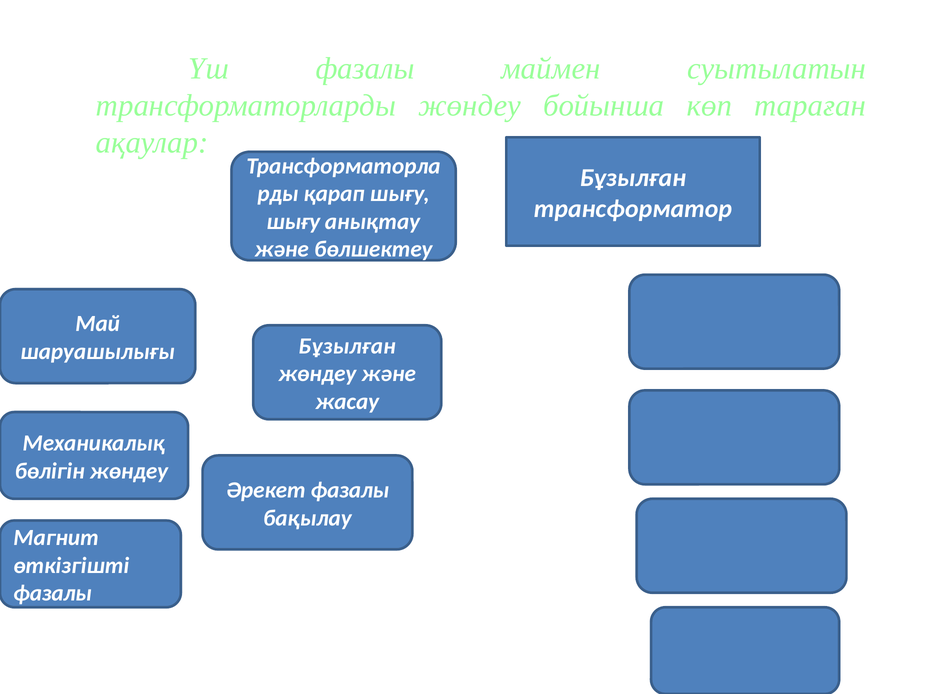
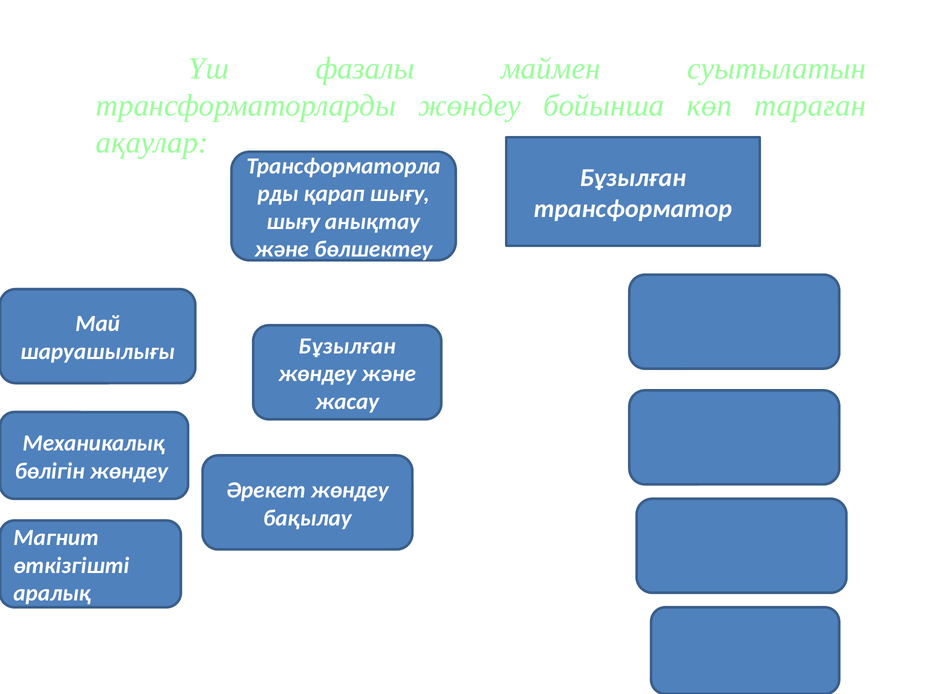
Әрекет фазалы: фазалы -> жөндеу (350, 490)
фазалы: фазалы -> аралық (52, 594)
